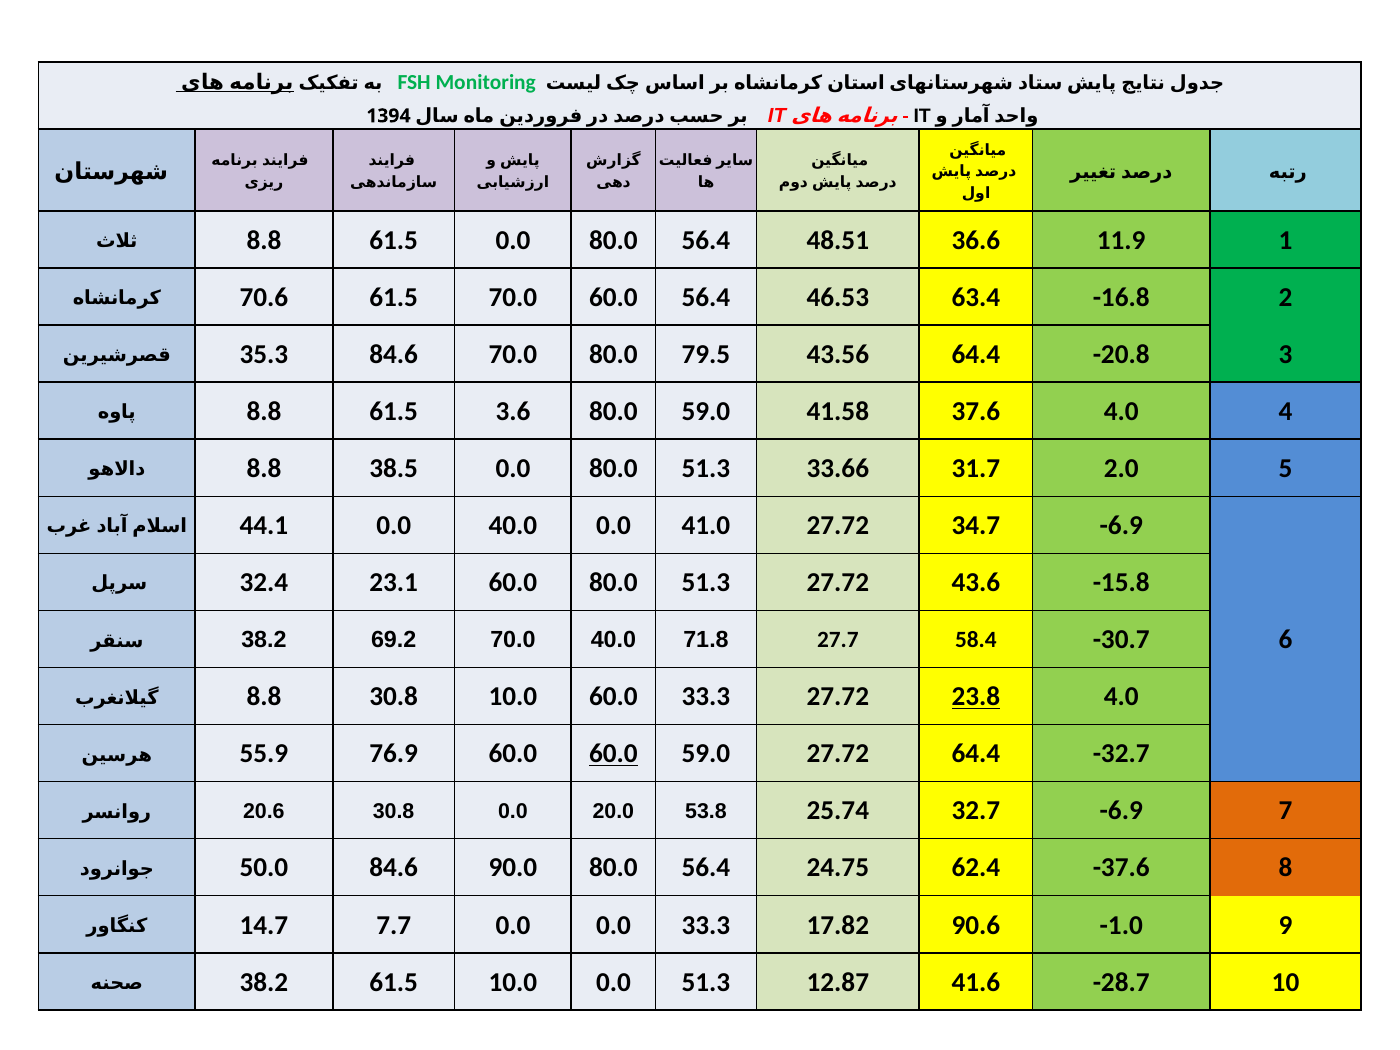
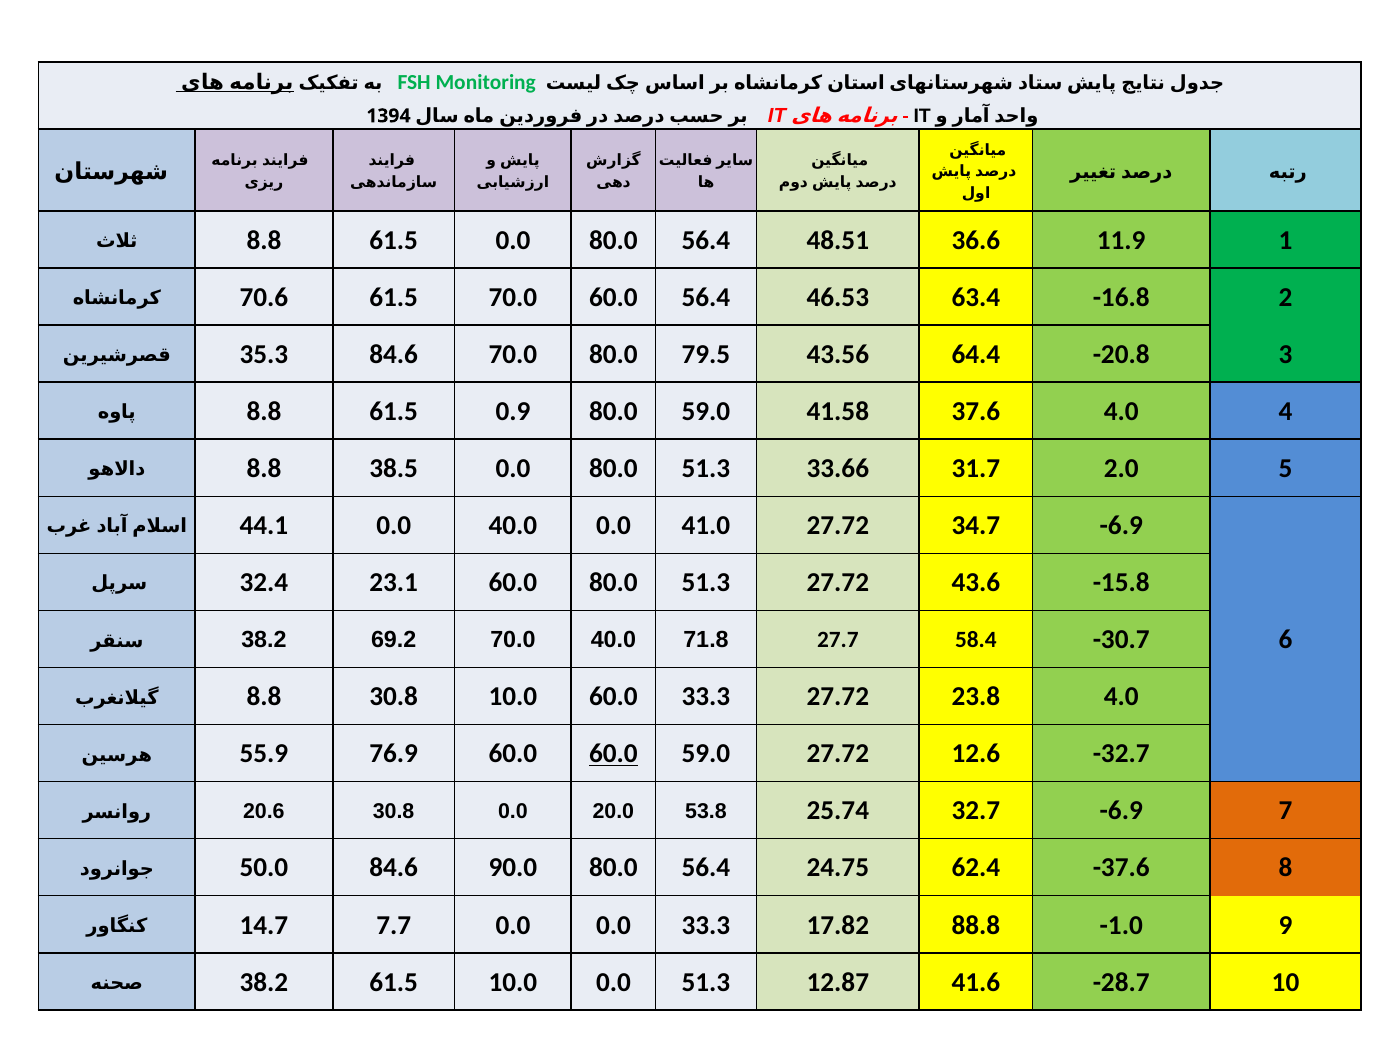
3.6: 3.6 -> 0.9 (513, 412)
23.8 underline: present -> none (976, 697)
27.72 64.4: 64.4 -> 12.6 (976, 754)
90.6: 90.6 -> 88.8 (976, 925)
